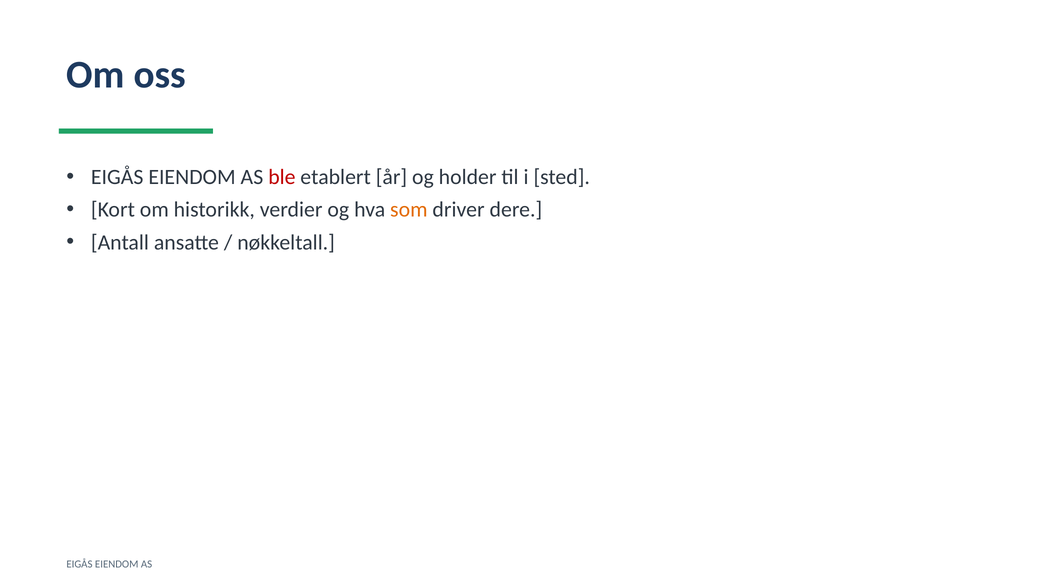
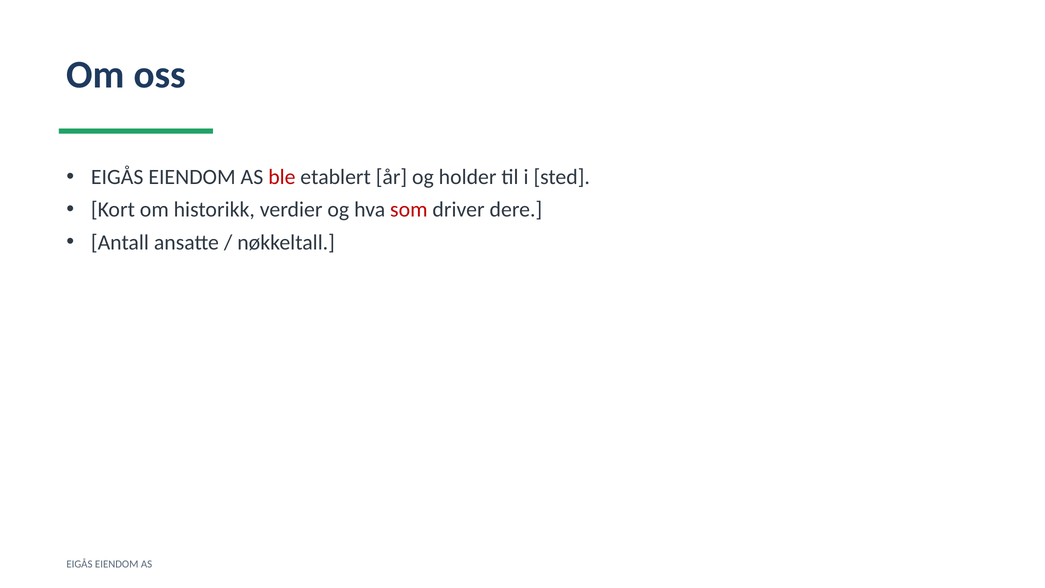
som colour: orange -> red (409, 210)
